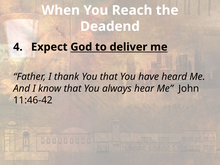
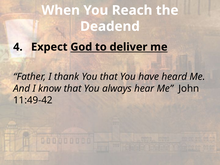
11:46-42: 11:46-42 -> 11:49-42 (33, 100)
